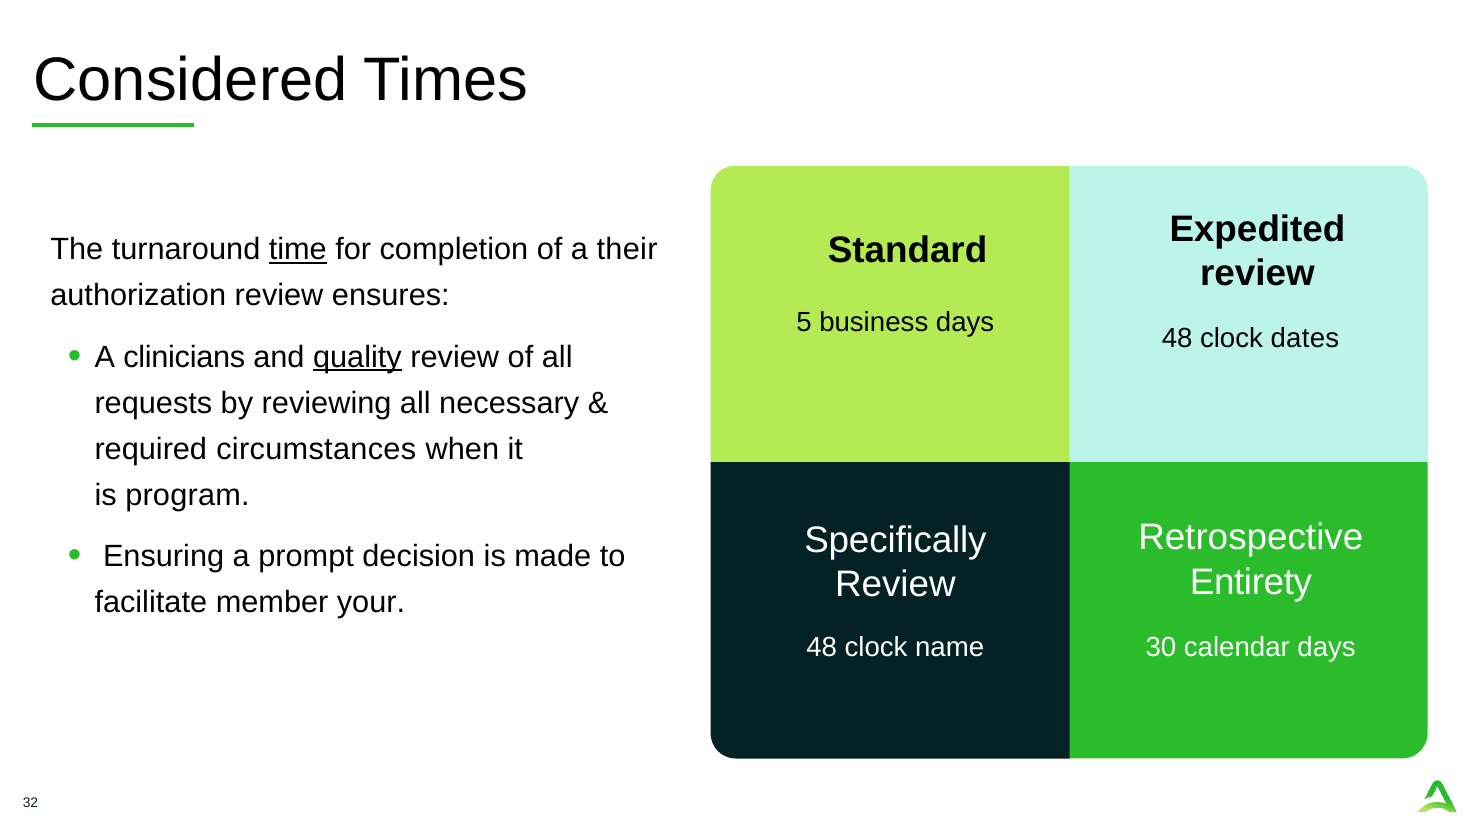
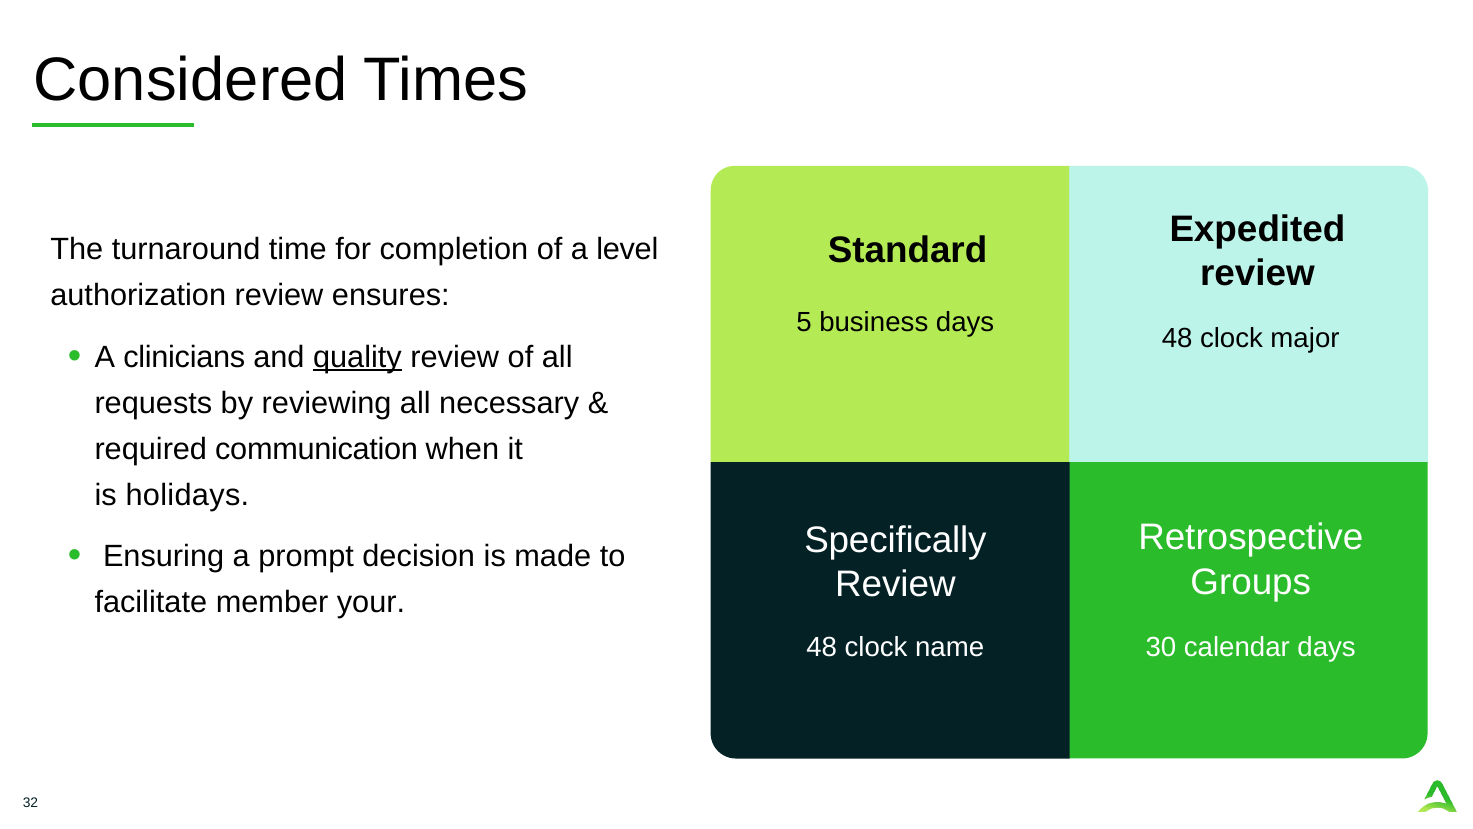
time underline: present -> none (298, 250)
their: their -> level (627, 250)
dates: dates -> major (1305, 339)
circumstances: circumstances -> communication (317, 449)
program: program -> holidays (187, 495)
Entirety: Entirety -> Groups (1251, 582)
